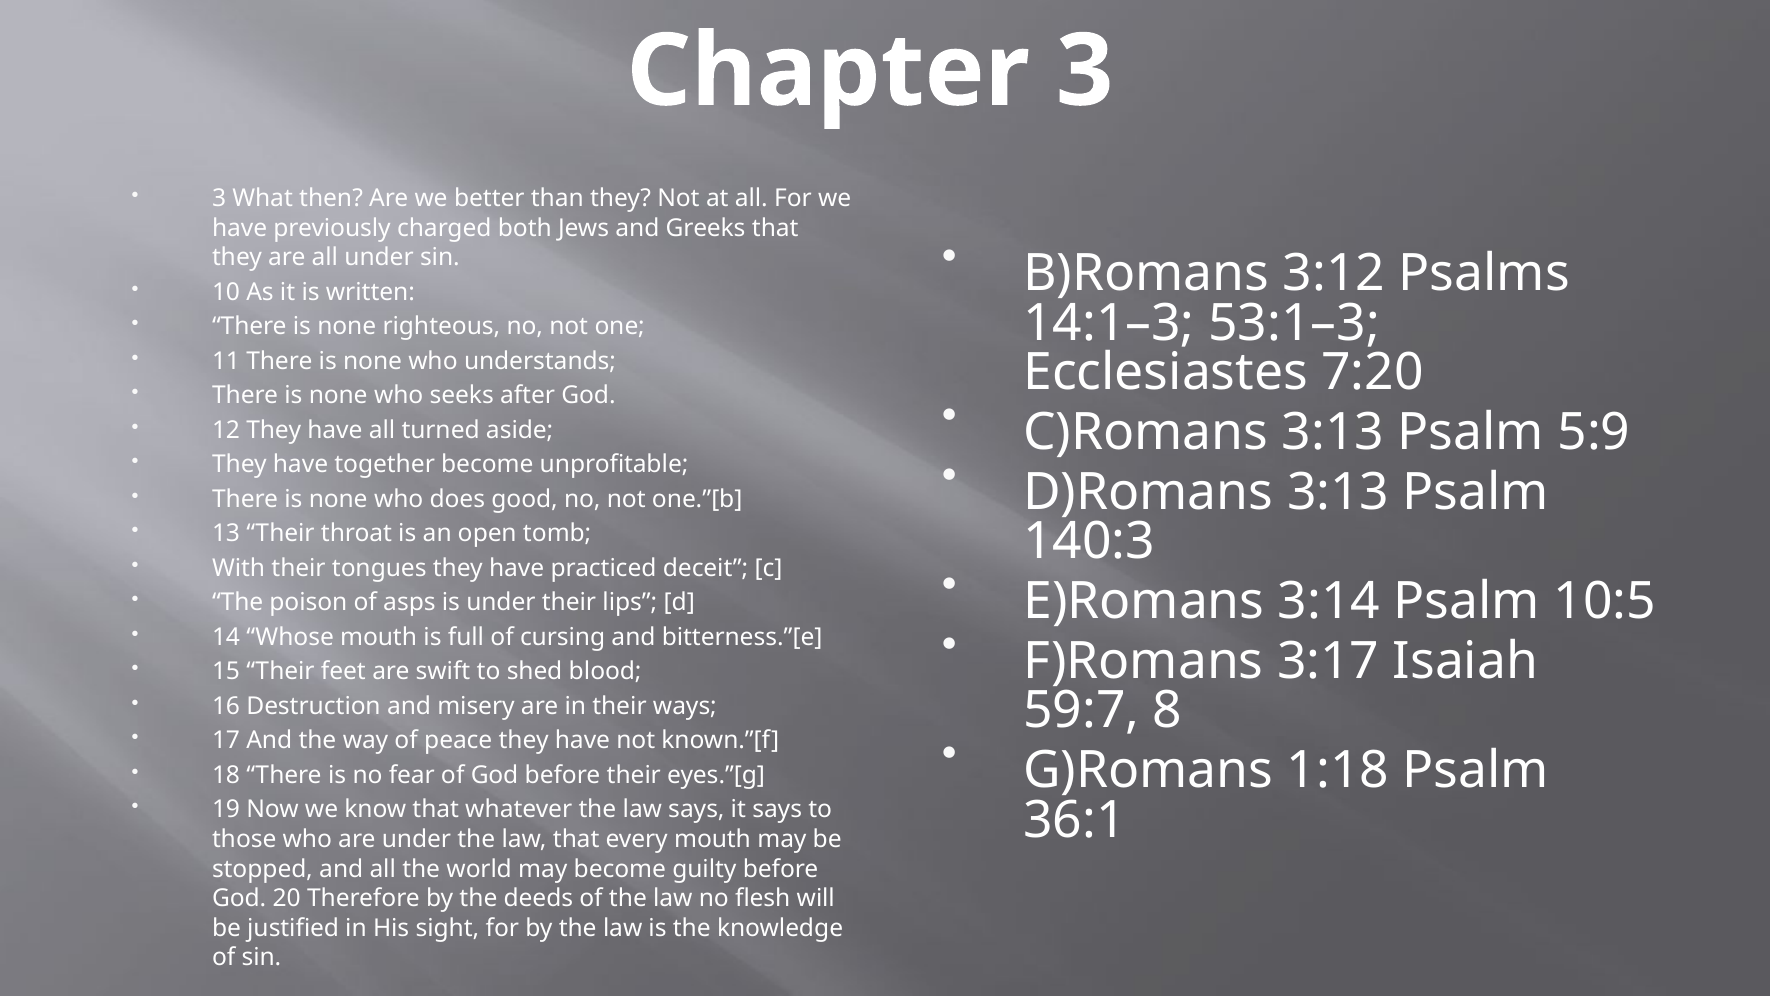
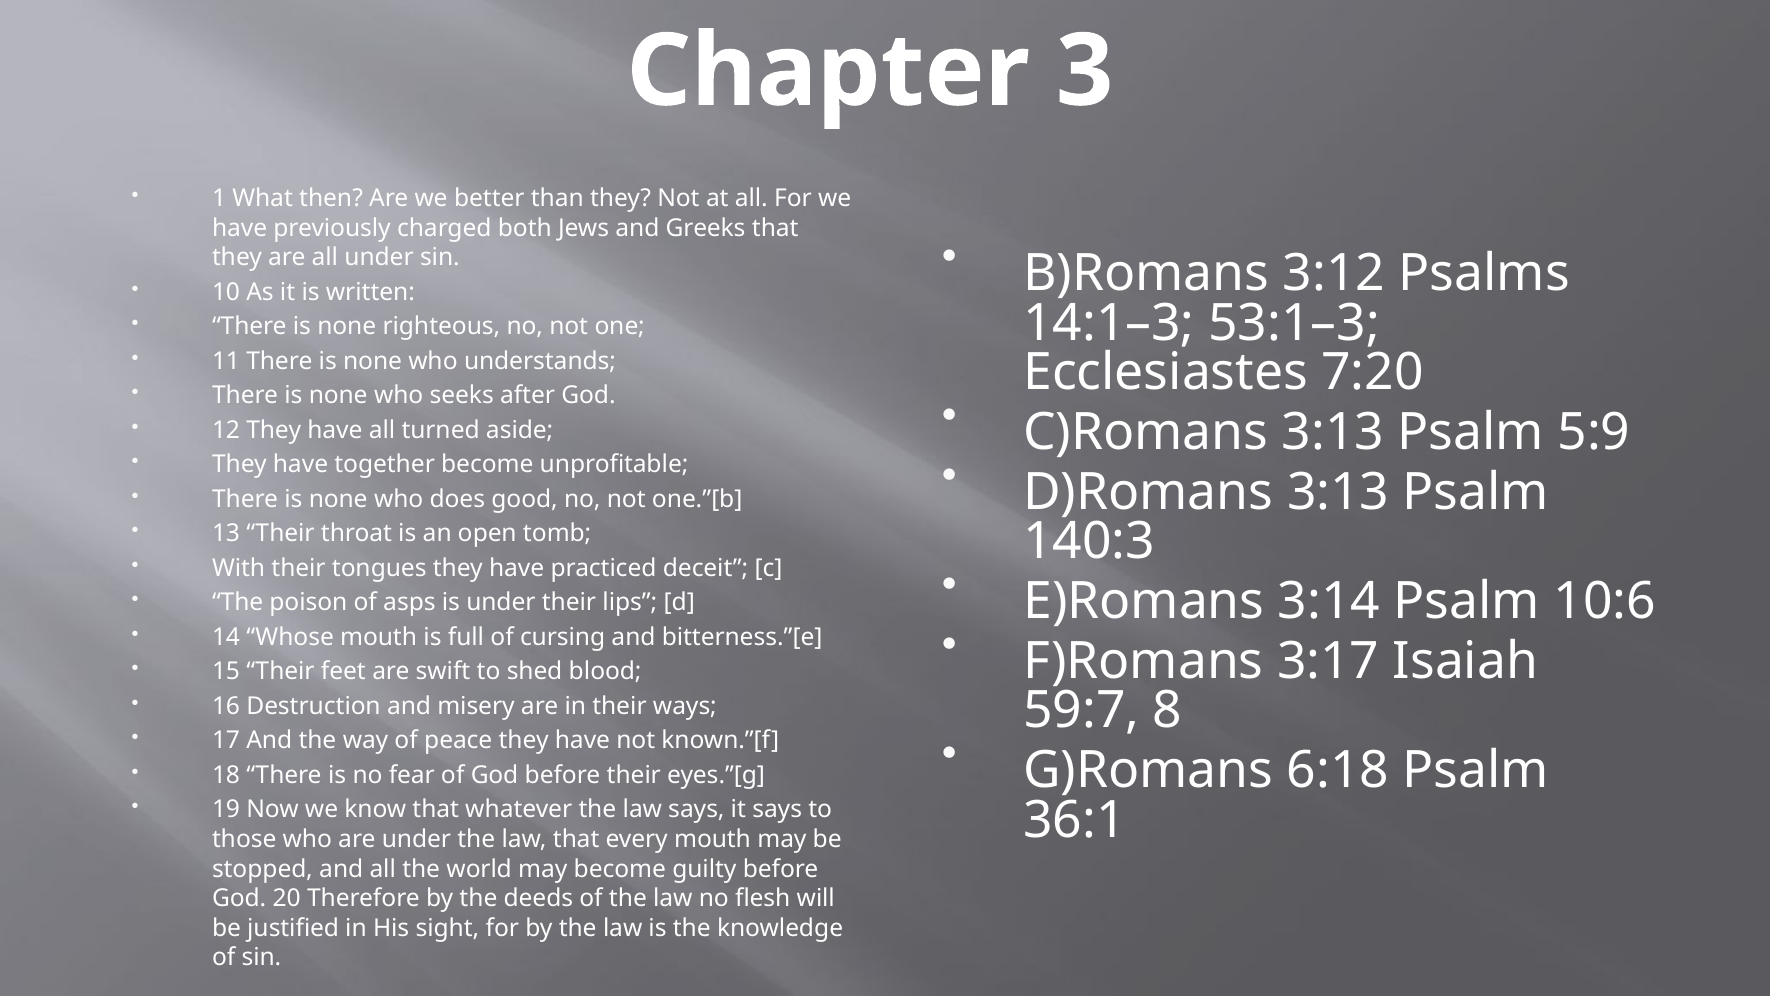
3: 3 -> 1 (219, 198)
10:5: 10:5 -> 10:6 (1605, 601)
1:18: 1:18 -> 6:18 (1338, 770)
